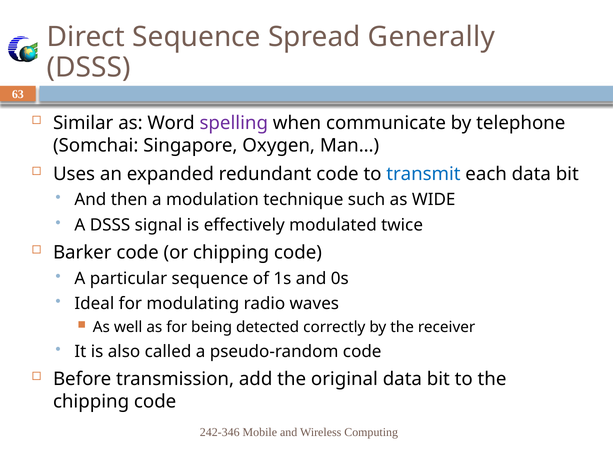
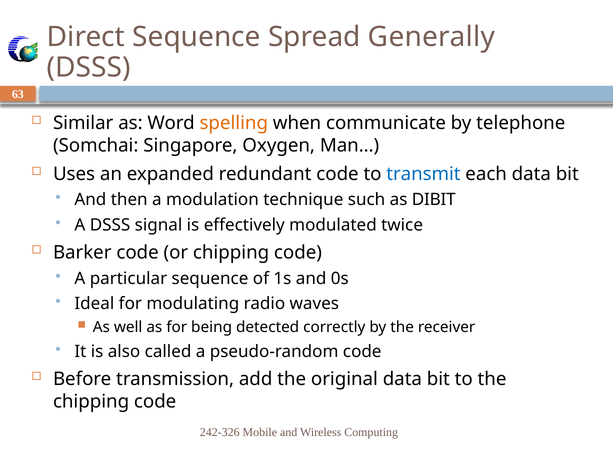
spelling colour: purple -> orange (234, 123)
WIDE: WIDE -> DIBIT (434, 200)
242-346: 242-346 -> 242-326 (220, 432)
